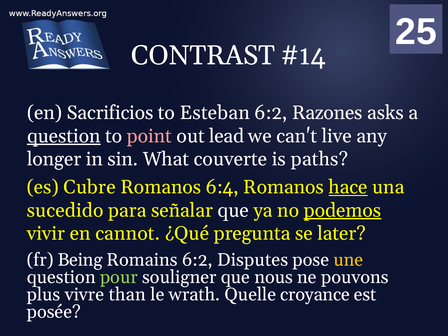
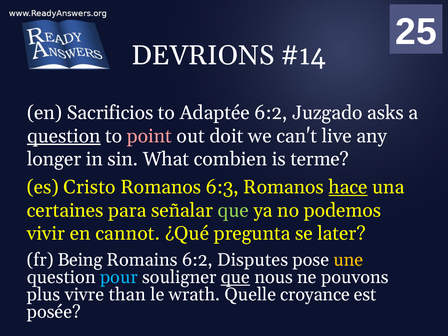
CONTRAST: CONTRAST -> DEVRIONS (203, 55)
Esteban: Esteban -> Adaptée (215, 113)
Razones: Razones -> Juzgado (327, 113)
lead: lead -> doit (226, 136)
couverte: couverte -> combien (231, 159)
paths: paths -> terme (320, 159)
Cubre: Cubre -> Cristo (90, 187)
6:4: 6:4 -> 6:3 (222, 187)
sucedido: sucedido -> certaines (65, 210)
que colour: white -> light green (233, 210)
podemos underline: present -> none (342, 210)
pour colour: light green -> light blue (119, 277)
que underline: none -> present (235, 277)
